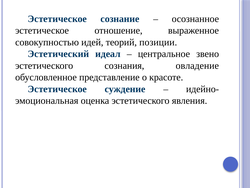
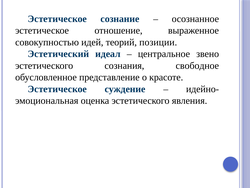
овладение: овладение -> свободное (197, 65)
